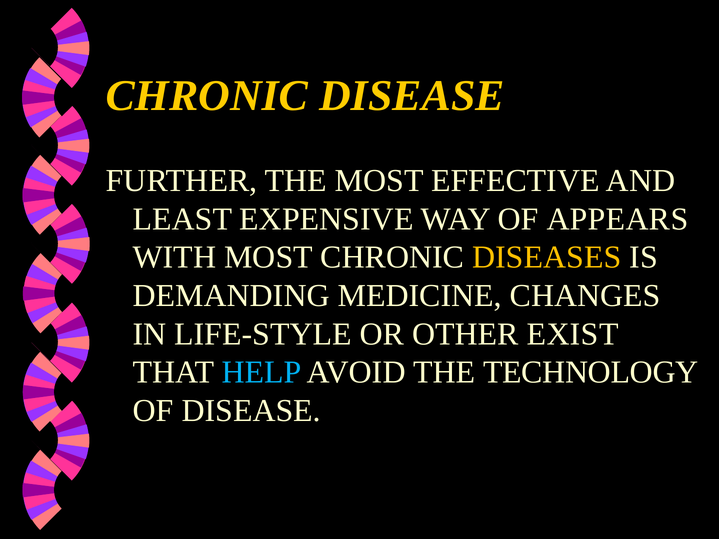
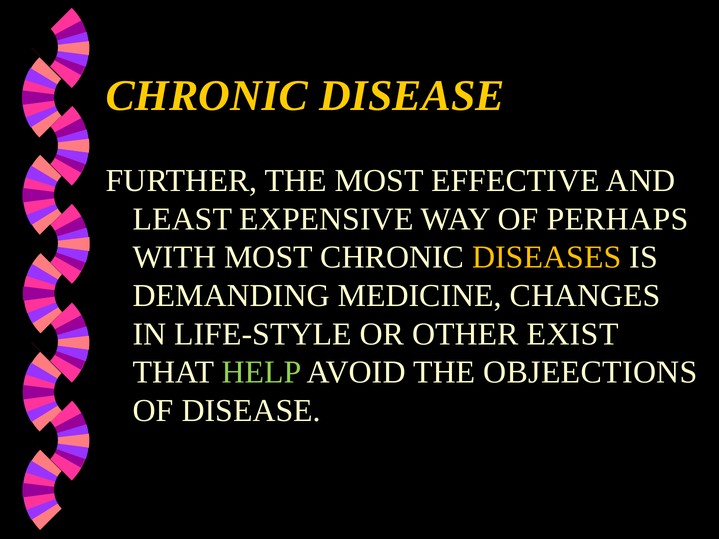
APPEARS: APPEARS -> PERHAPS (617, 219)
HELP colour: light blue -> light green (262, 373)
TECHNOLOGY: TECHNOLOGY -> OBJEECTIONS (590, 373)
